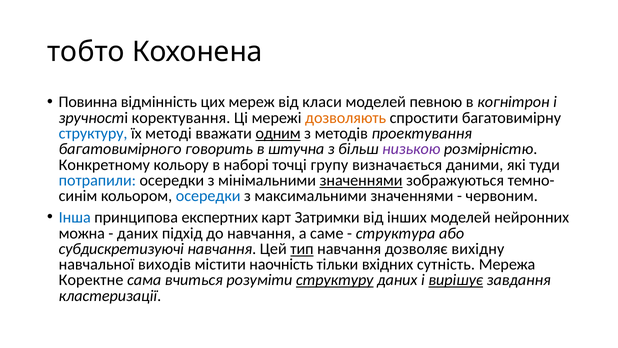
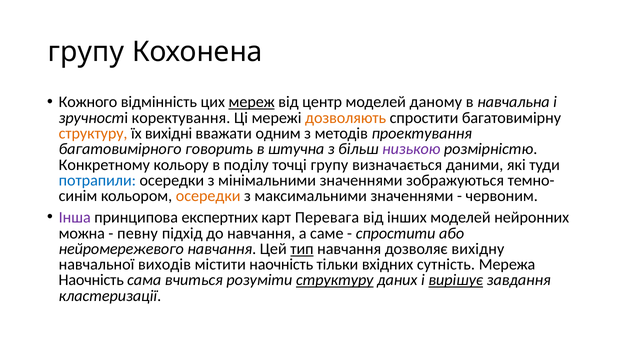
тобто: тобто -> групу (86, 52)
Повинна: Повинна -> Кожного (88, 102)
мереж underline: none -> present (252, 102)
класи: класи -> центр (322, 102)
певною: певною -> даному (436, 102)
когнітрон: когнітрон -> навчальна (513, 102)
структуру colour: blue -> orange (93, 133)
методі: методі -> вихідні (169, 133)
одним underline: present -> none (278, 133)
наборі: наборі -> поділу (246, 165)
значеннями underline: present -> none (361, 180)
осередки colour: blue -> orange (208, 196)
Інша colour: blue -> purple (75, 217)
Затримки: Затримки -> Перевага (327, 217)
даних: даних -> певну (138, 233)
структура: структура -> спростити (396, 233)
субдискретизуючі: субдискретизуючі -> нейромережевого (121, 249)
Коректне: Коректне -> Наочність (91, 280)
